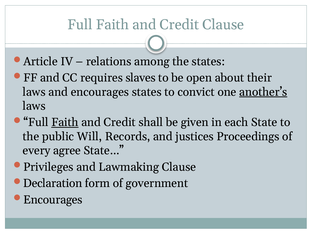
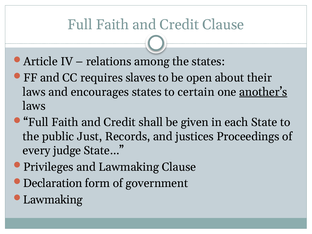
convict: convict -> certain (196, 92)
Faith underline: present -> none (65, 122)
Will: Will -> Just (90, 136)
agree: agree -> judge (67, 150)
Encourages: Encourages -> Lawmaking (53, 200)
